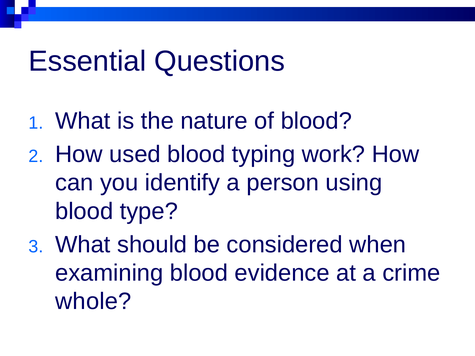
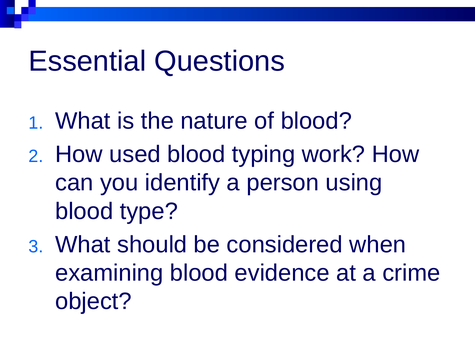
whole: whole -> object (93, 302)
